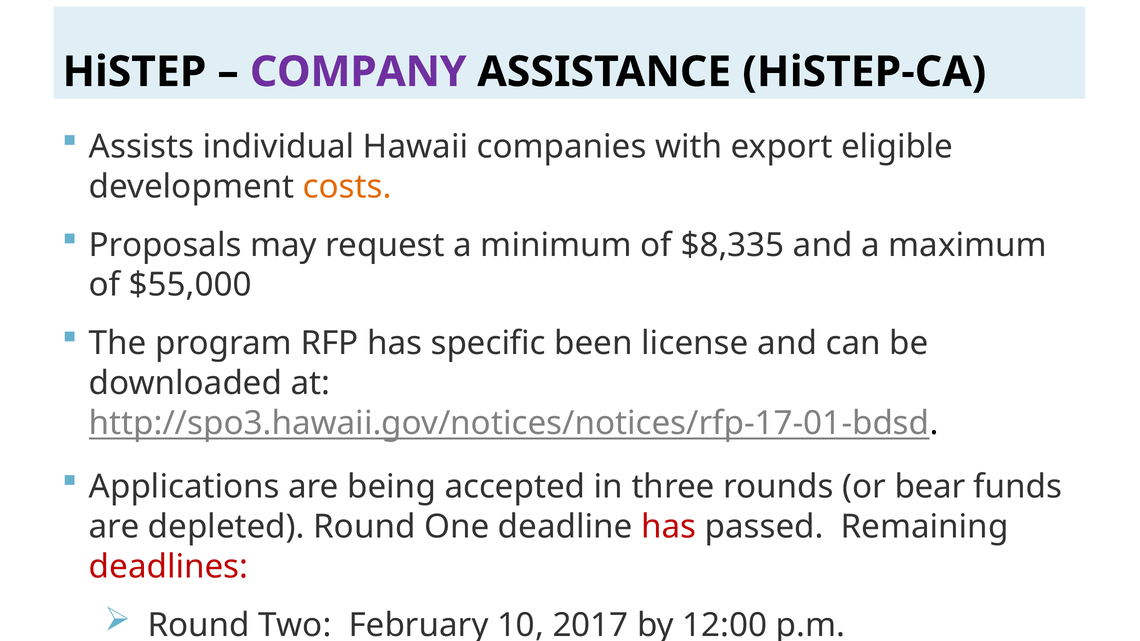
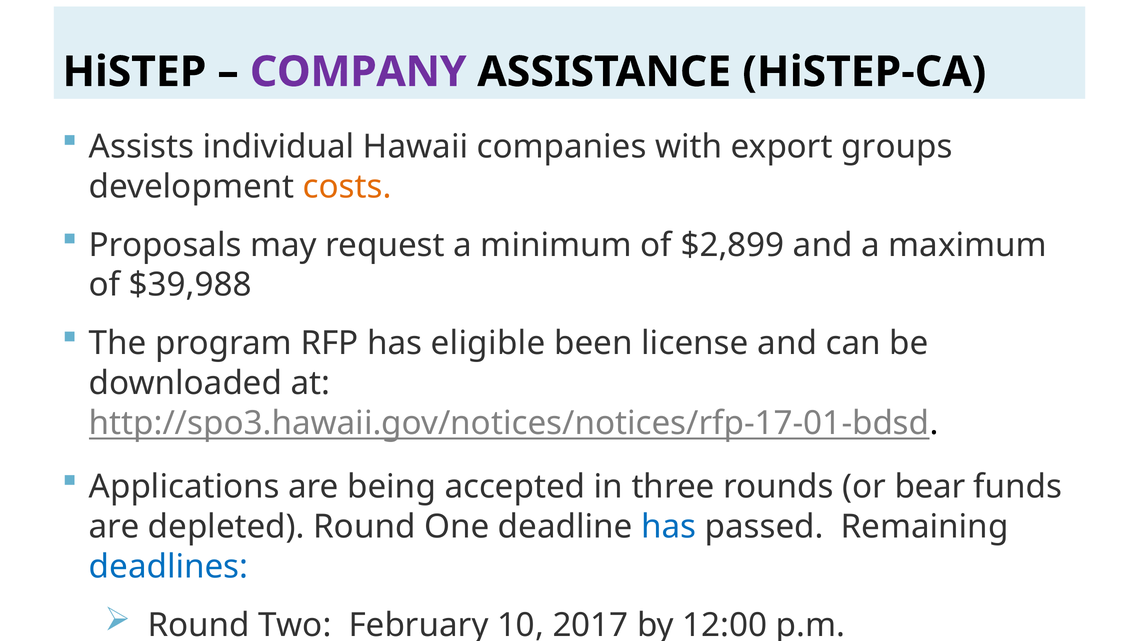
eligible: eligible -> groups (897, 147)
$8,335: $8,335 -> $2,899 (732, 245)
$55,000: $55,000 -> $39,988 (190, 285)
specific: specific -> eligible (488, 344)
has colour: red -> blue (669, 527)
deadlines colour: red -> blue (169, 567)
